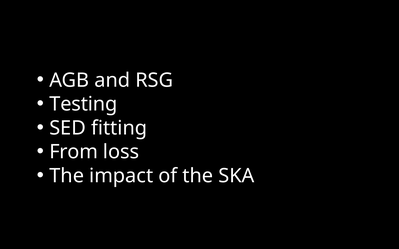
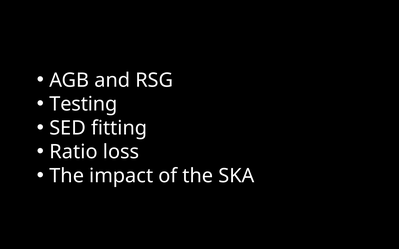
From: From -> Ratio (74, 152)
